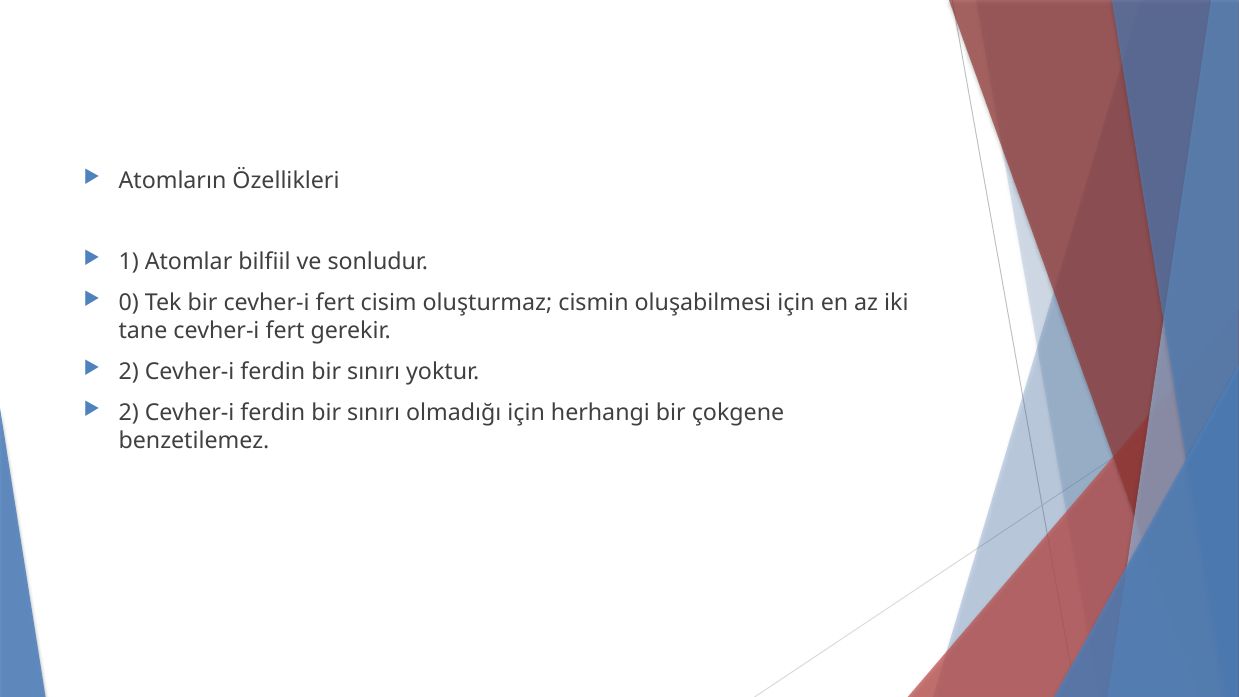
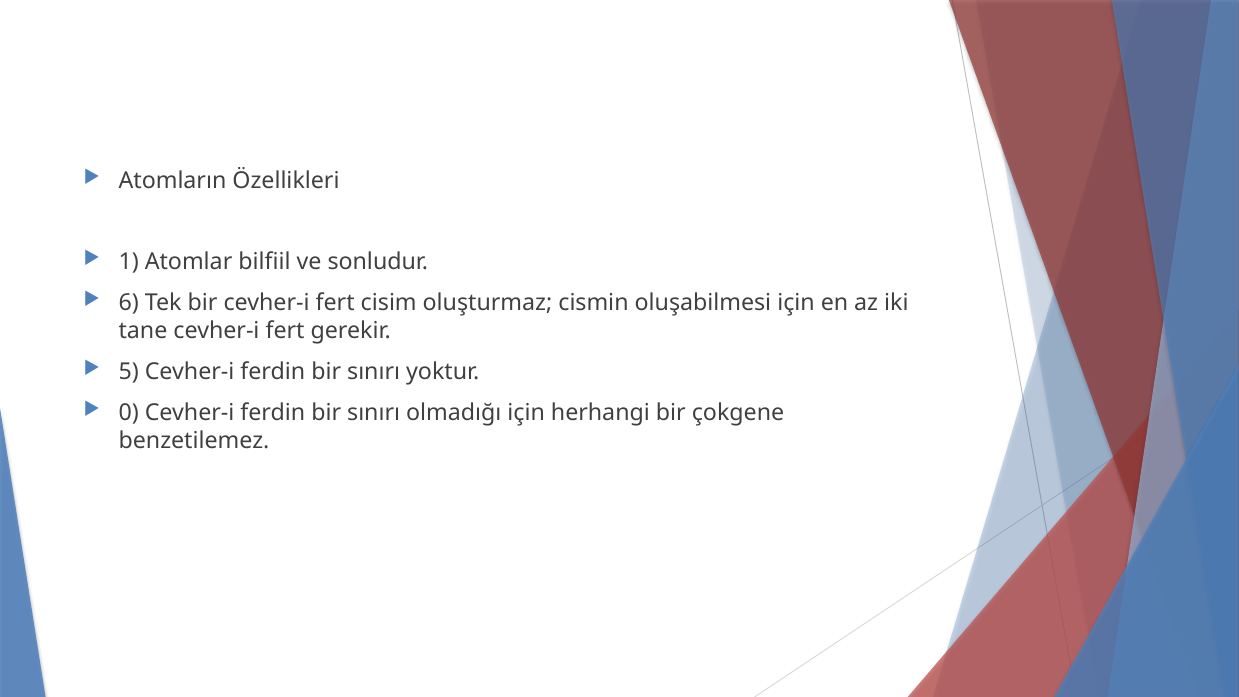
0: 0 -> 6 (129, 303)
2: 2 -> 5 (129, 372)
2: 2 -> 0 (129, 412)
